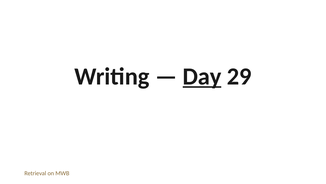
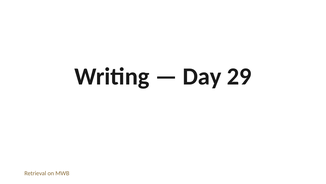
Day underline: present -> none (202, 76)
